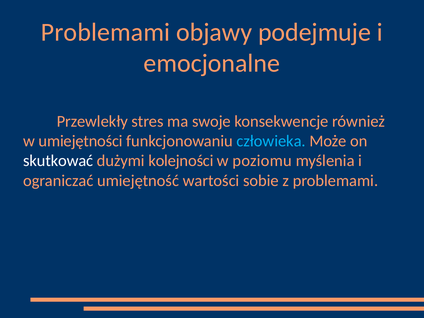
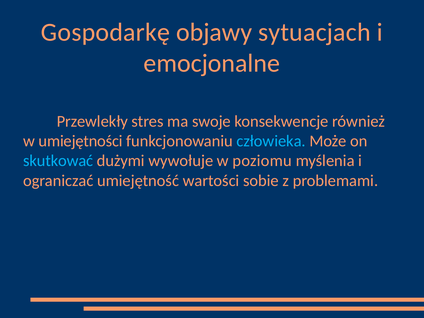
Problemami: Problemami -> Gospodarkę (105, 32)
podejmuje: podejmuje -> sytuacjach (314, 32)
skutkować colour: white -> light blue (58, 161)
kolejności: kolejności -> wywołuje (181, 161)
